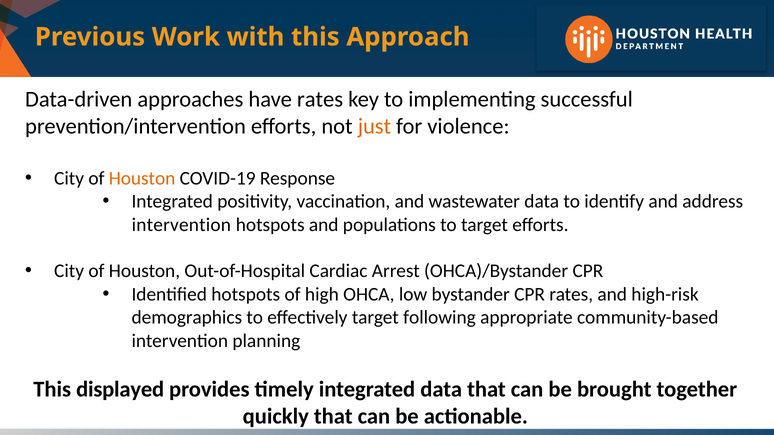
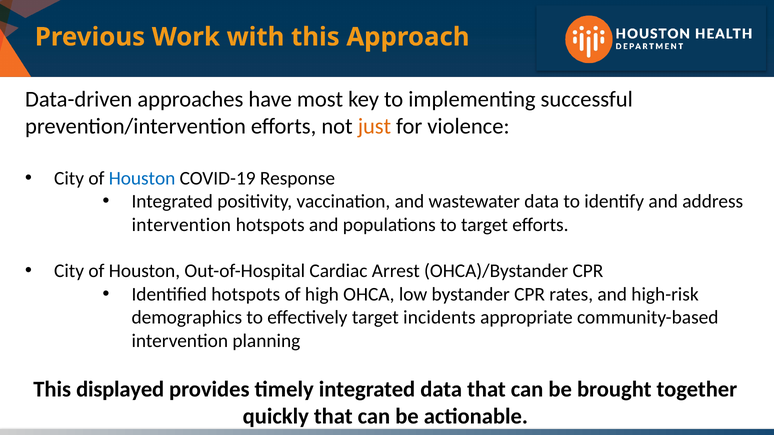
have rates: rates -> most (320, 99)
Houston colour: orange -> blue (142, 178)
following: following -> incidents (439, 318)
